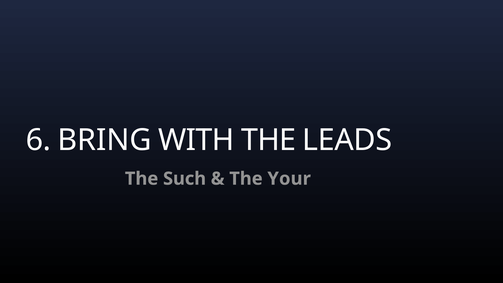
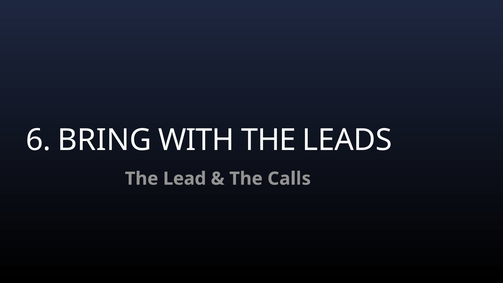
Such: Such -> Lead (185, 179)
Your: Your -> Calls (289, 179)
